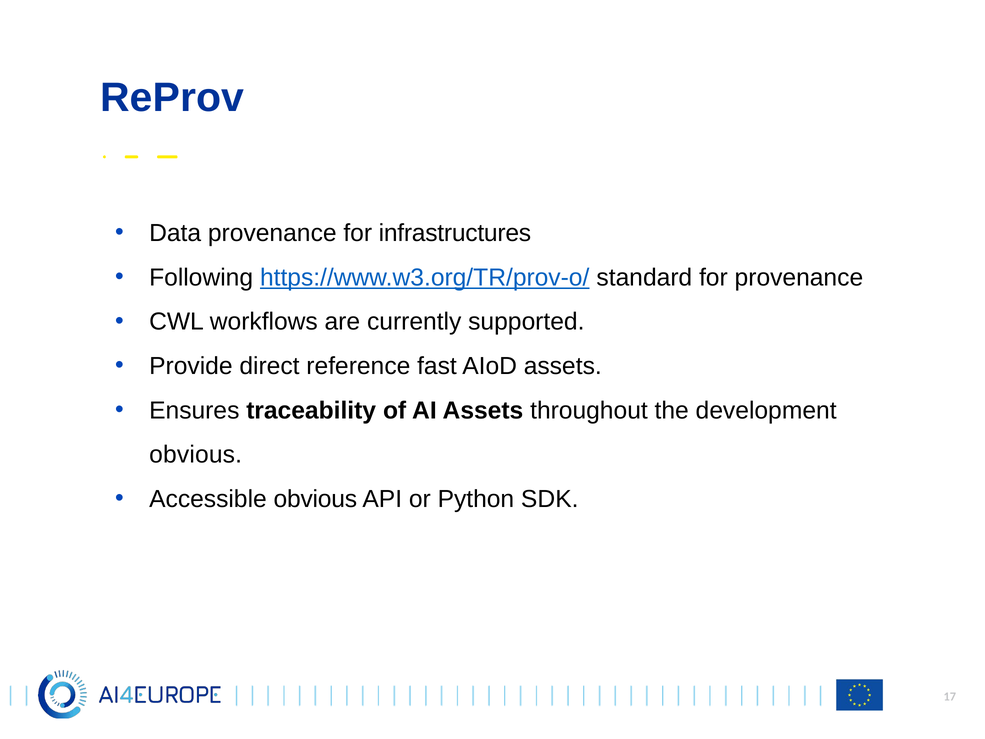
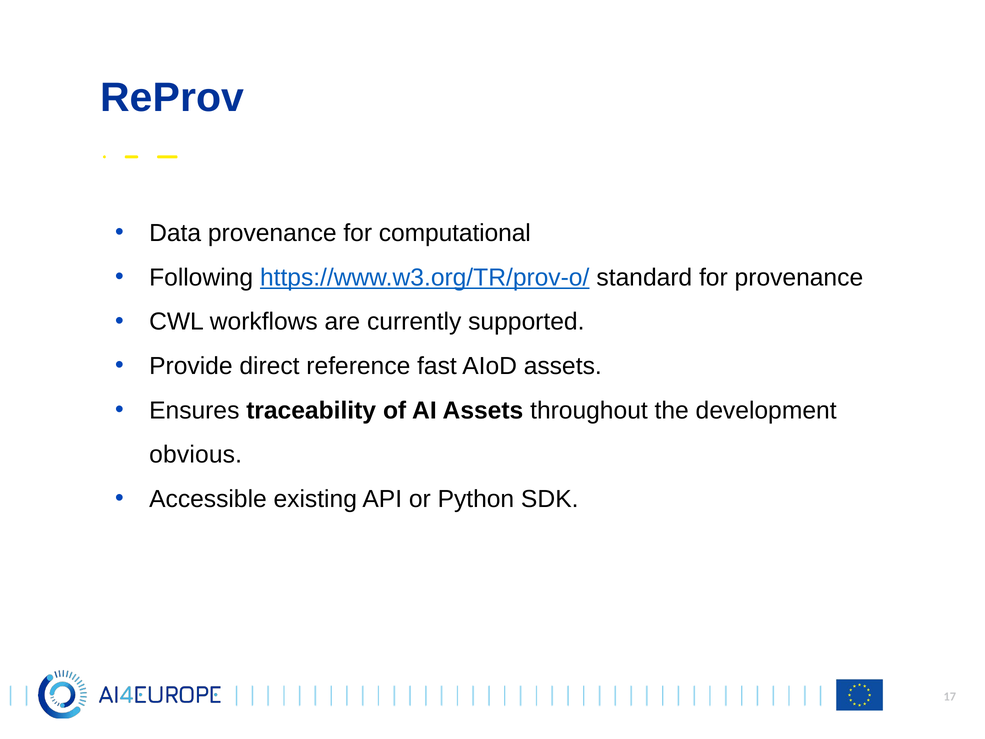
infrastructures: infrastructures -> computational (455, 233)
Accessible obvious: obvious -> existing (315, 499)
